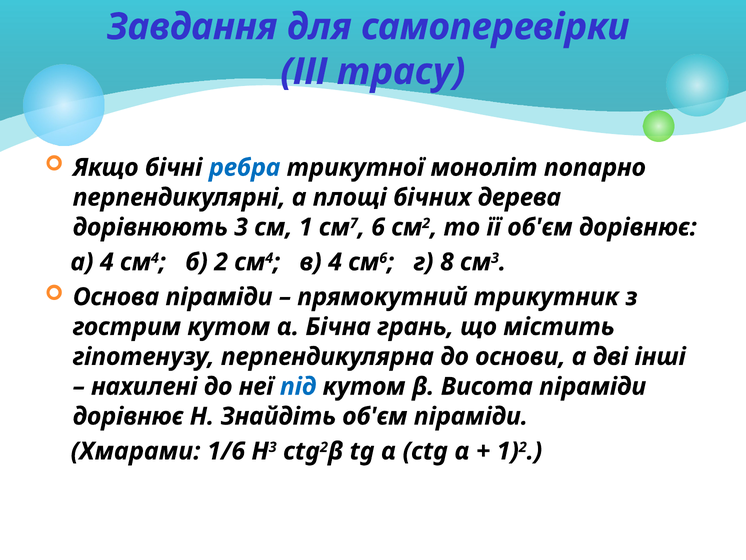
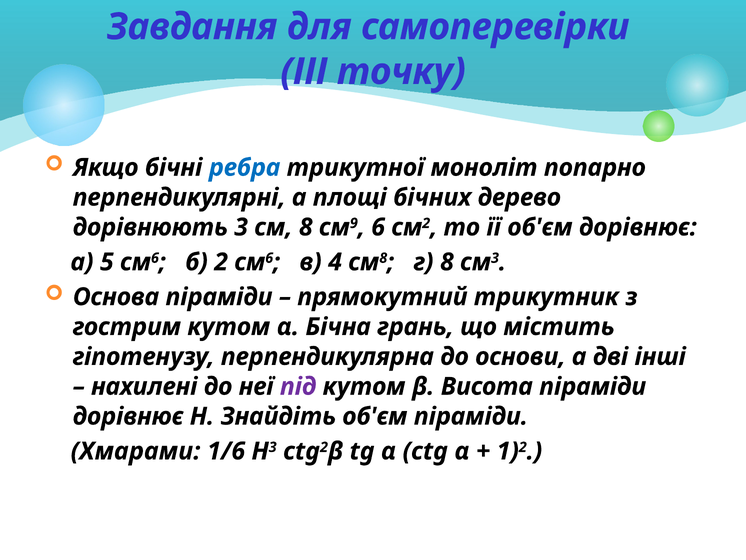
трасу: трасу -> точку (401, 72)
дерева: дерева -> дерево (519, 197)
3 см 1: 1 -> 8 (306, 227)
7: 7 -> 9 (354, 223)
а 4: 4 -> 5 (107, 262)
4: 4 -> 6 (155, 258)
2 см 4: 4 -> 6 (269, 258)
4 см 6: 6 -> 8 (383, 258)
під colour: blue -> purple (298, 386)
